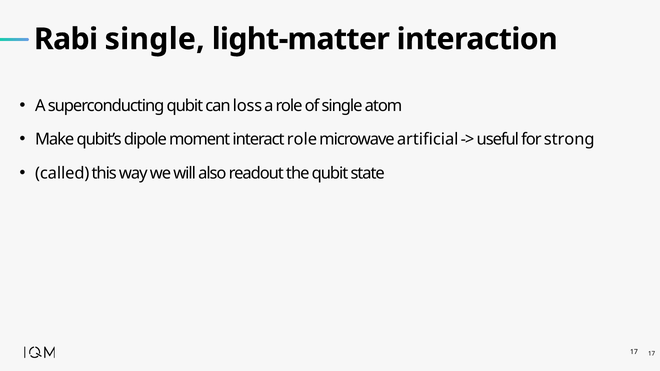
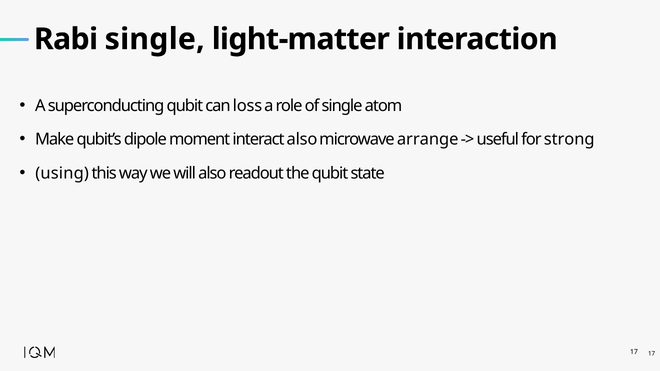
interact role: role -> also (302, 140)
artificial: artificial -> arrange (428, 140)
called: called -> using (62, 173)
